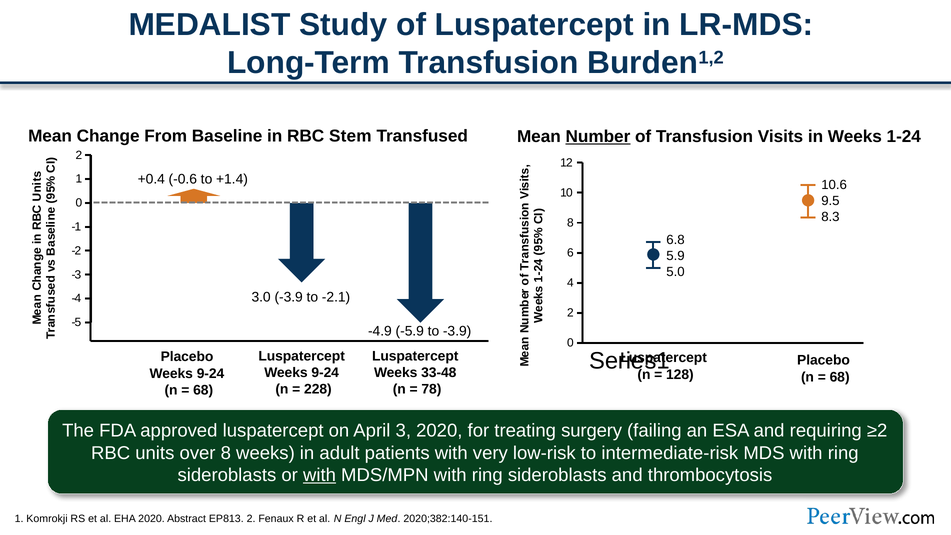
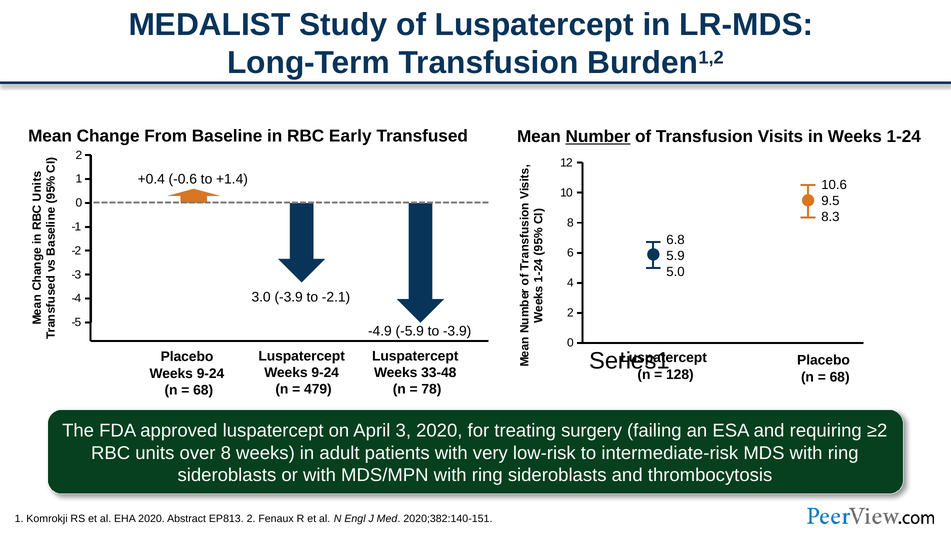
Stem: Stem -> Early (350, 136)
228: 228 -> 479 (318, 389)
with underline: present -> none (320, 475)
